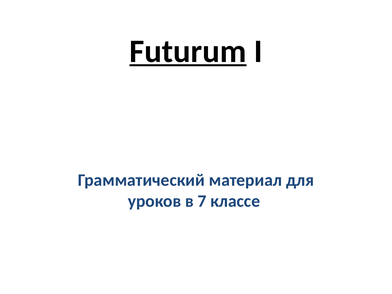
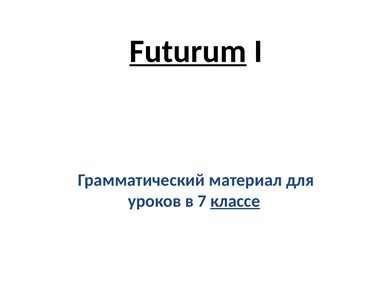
классе underline: none -> present (235, 201)
